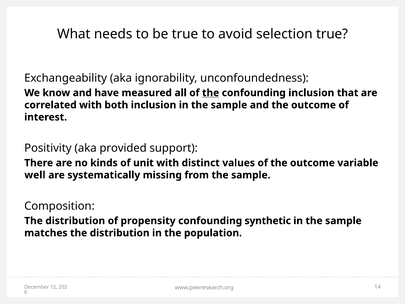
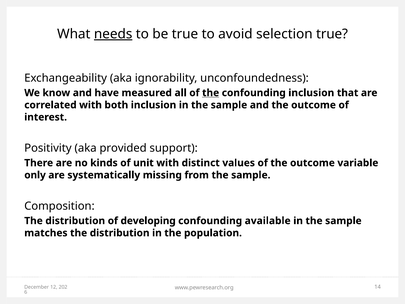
needs underline: none -> present (113, 34)
well: well -> only (35, 175)
propensity: propensity -> developing (148, 221)
synthetic: synthetic -> available (268, 221)
